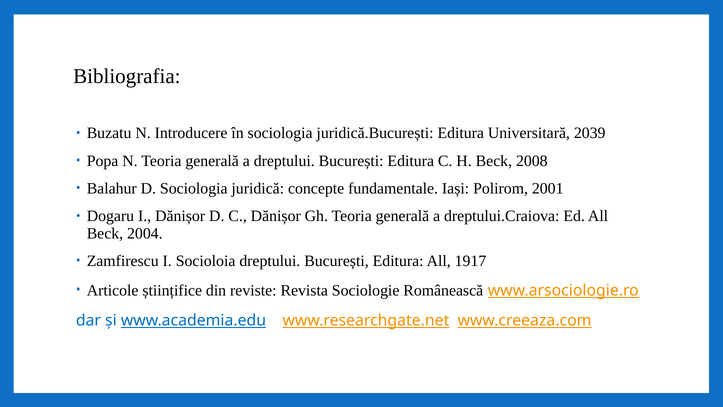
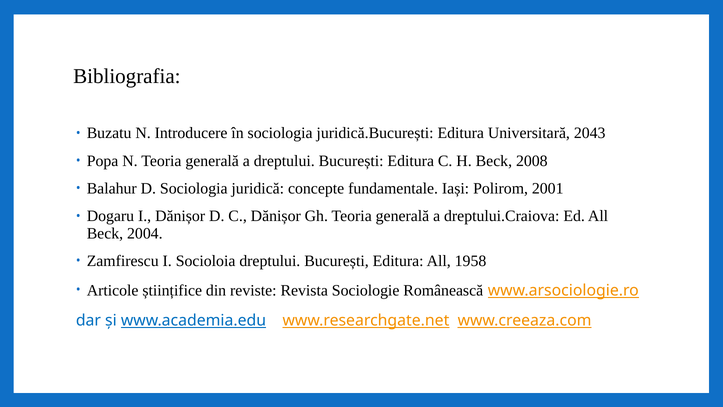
2039: 2039 -> 2043 (590, 133)
1917: 1917 -> 1958 (471, 261)
